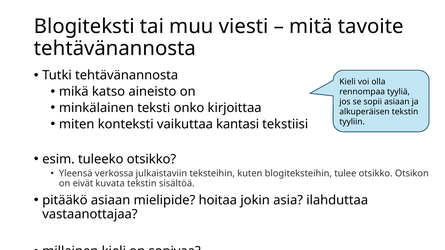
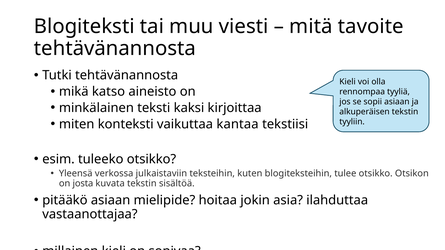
onko: onko -> kaksi (189, 108)
kantasi: kantasi -> kantaa (238, 124)
eivät: eivät -> josta (83, 184)
